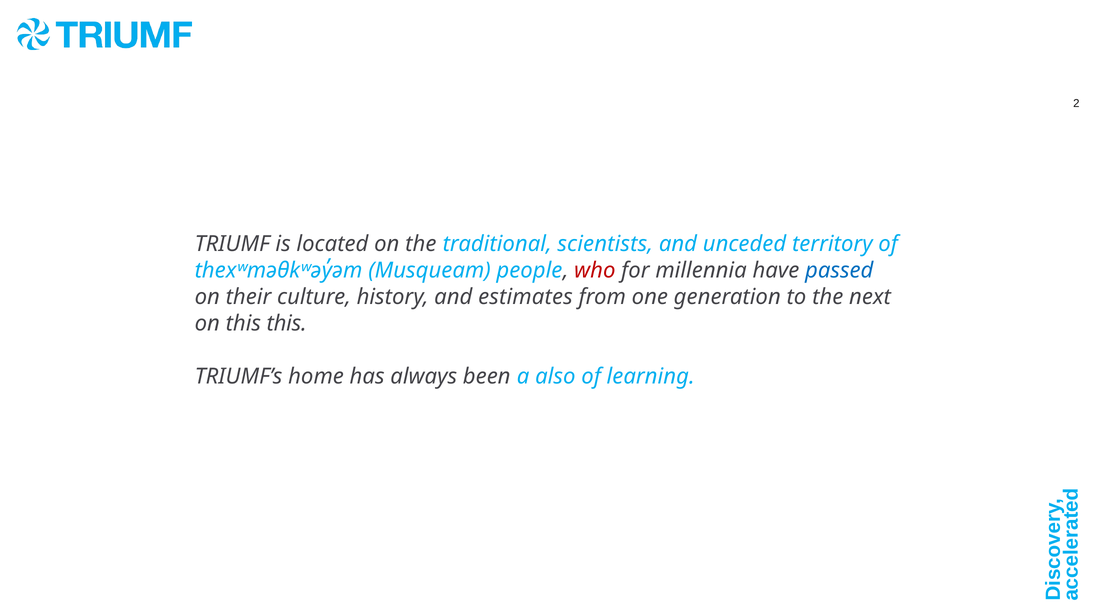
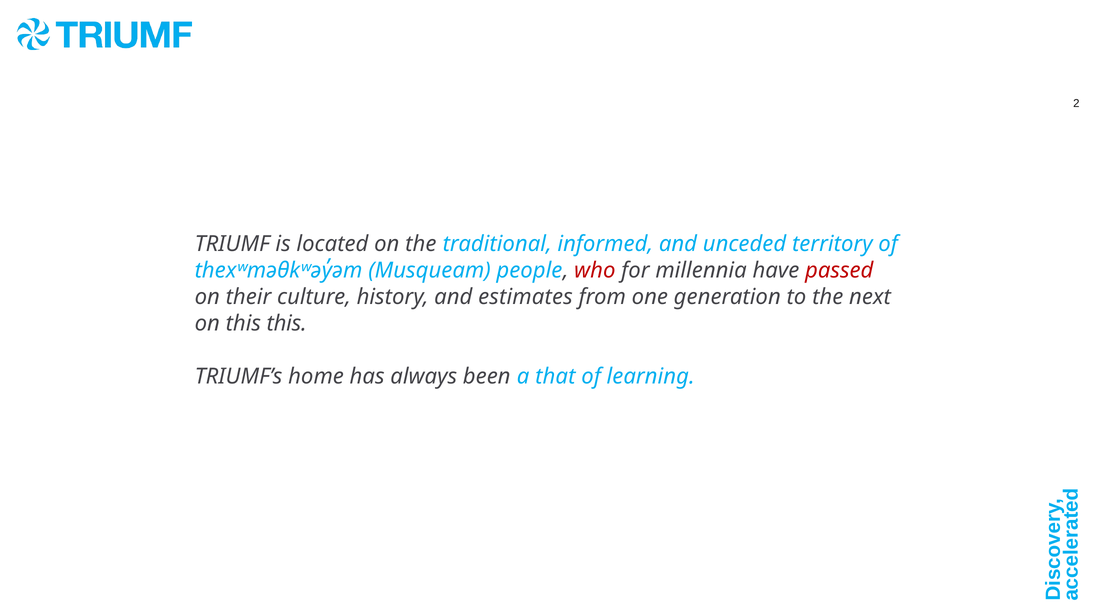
scientists: scientists -> informed (605, 244)
passed colour: blue -> red (839, 270)
also: also -> that (555, 377)
